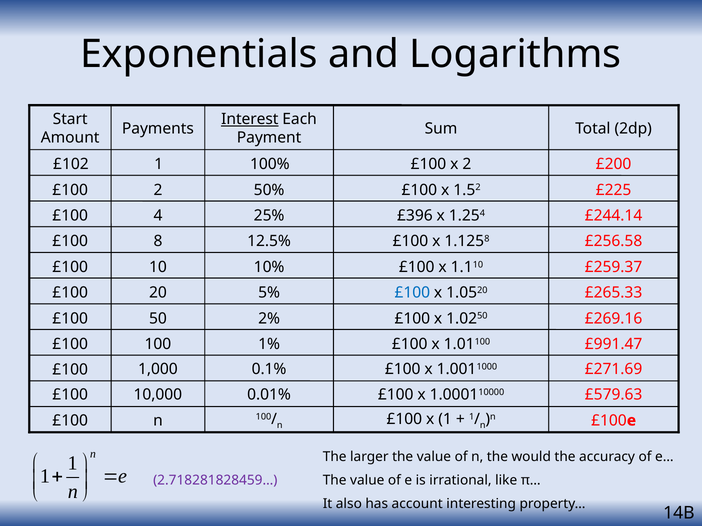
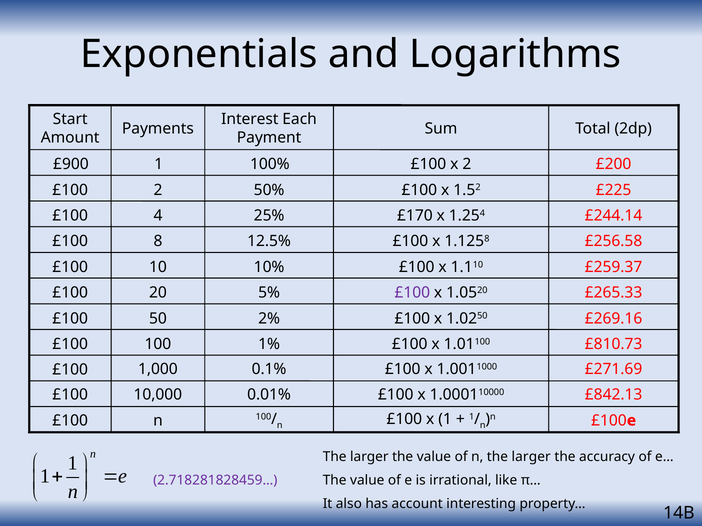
Interest underline: present -> none (250, 119)
£102: £102 -> £900 (71, 164)
£396: £396 -> £170 (415, 216)
£100 colour: blue -> purple (412, 293)
£991.47: £991.47 -> £810.73 (614, 344)
£579.63: £579.63 -> £842.13 (614, 395)
n the would: would -> larger (531, 457)
